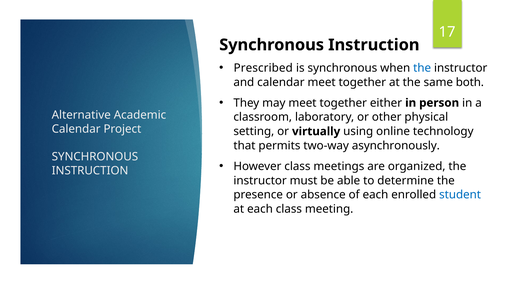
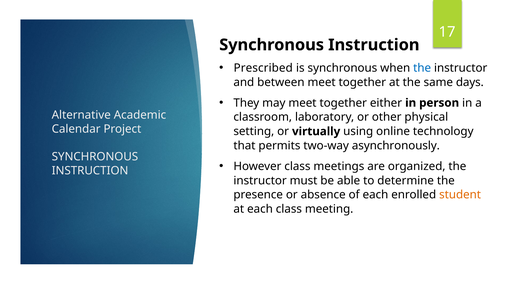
and calendar: calendar -> between (281, 82)
both: both -> days (470, 82)
student colour: blue -> orange (460, 195)
